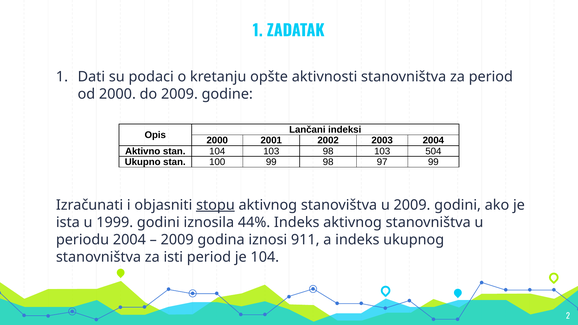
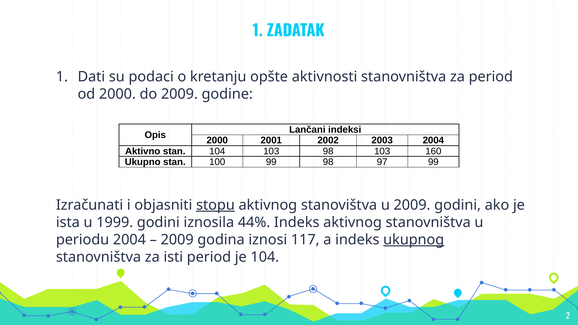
504: 504 -> 160 (433, 151)
911: 911 -> 117 (305, 240)
ukupnog underline: none -> present (414, 240)
